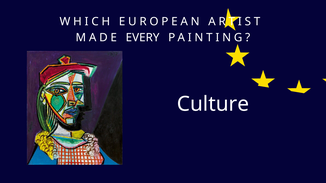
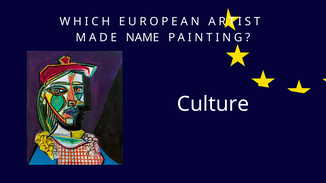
EVERY: EVERY -> NAME (143, 38)
